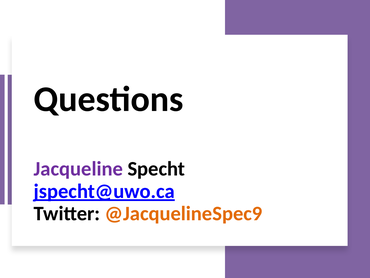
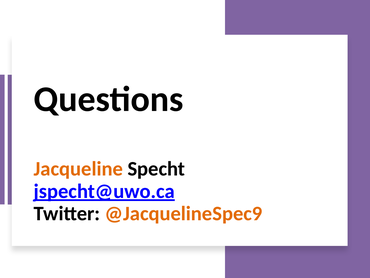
Jacqueline colour: purple -> orange (78, 168)
